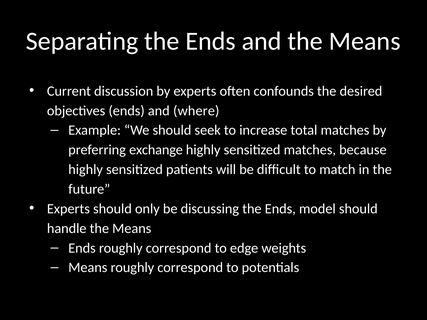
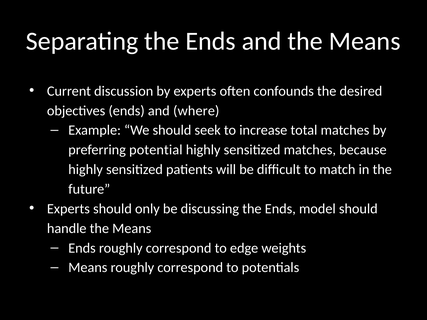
exchange: exchange -> potential (156, 150)
